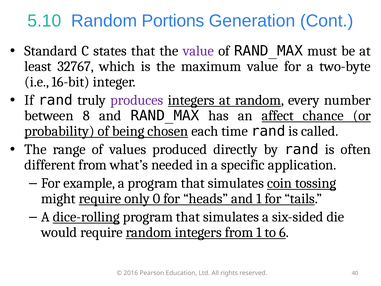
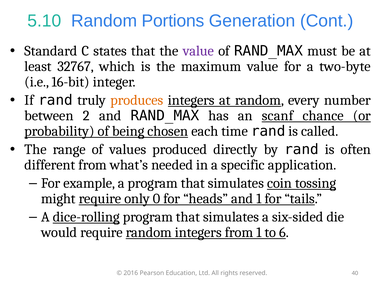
produces colour: purple -> orange (137, 100)
8: 8 -> 2 (86, 115)
affect: affect -> scanf (278, 115)
